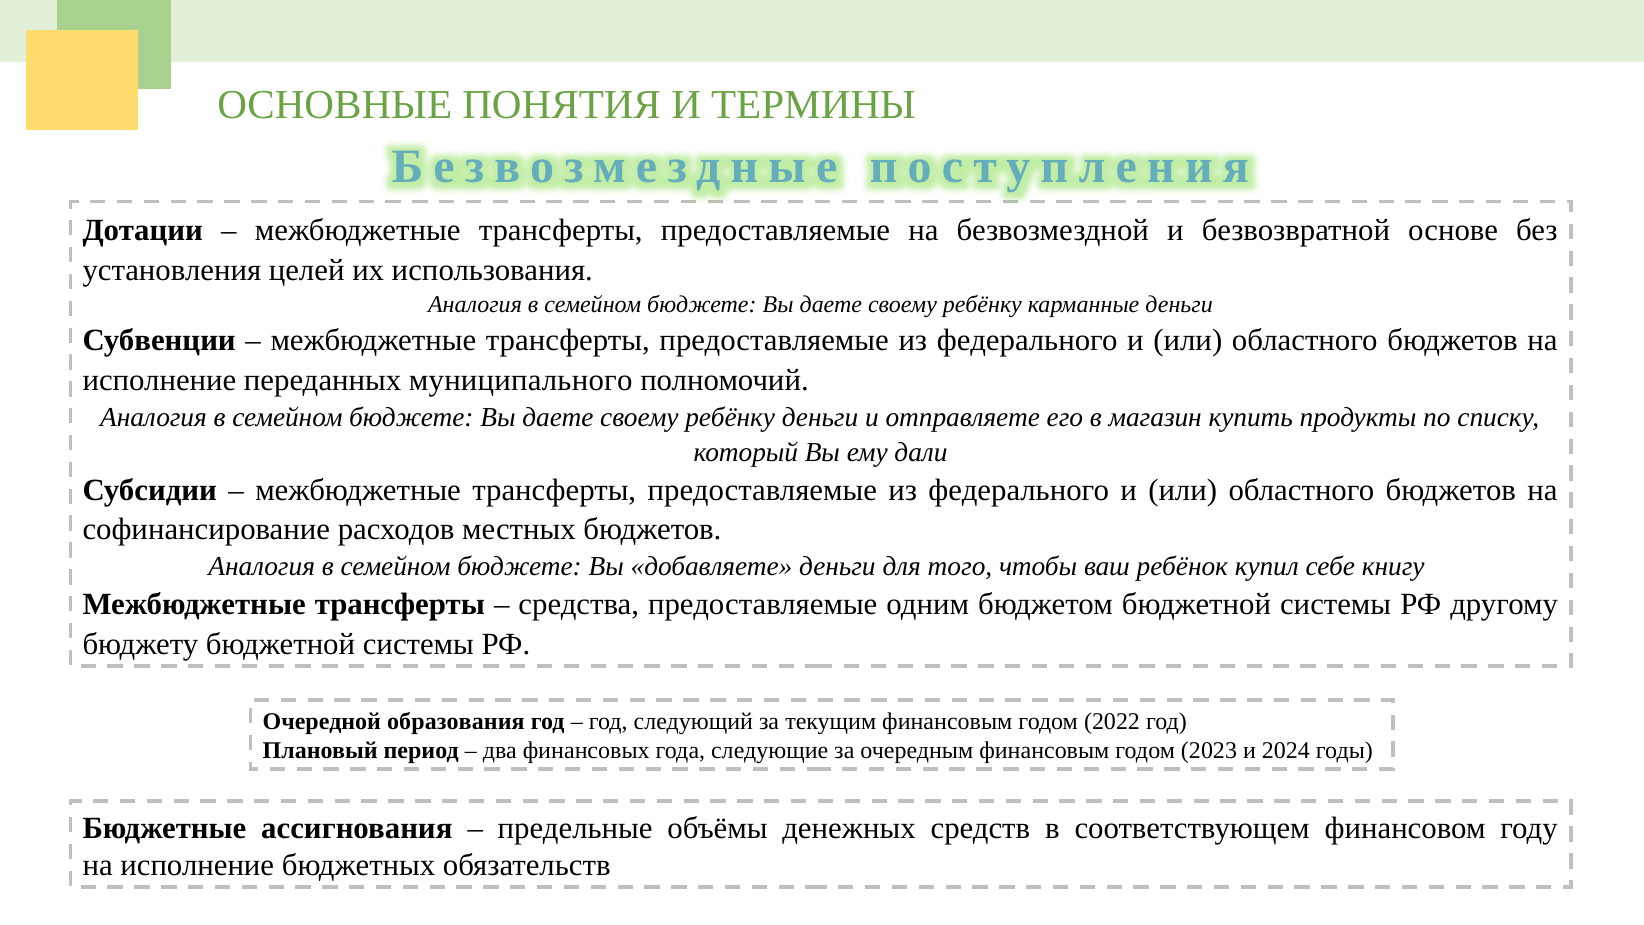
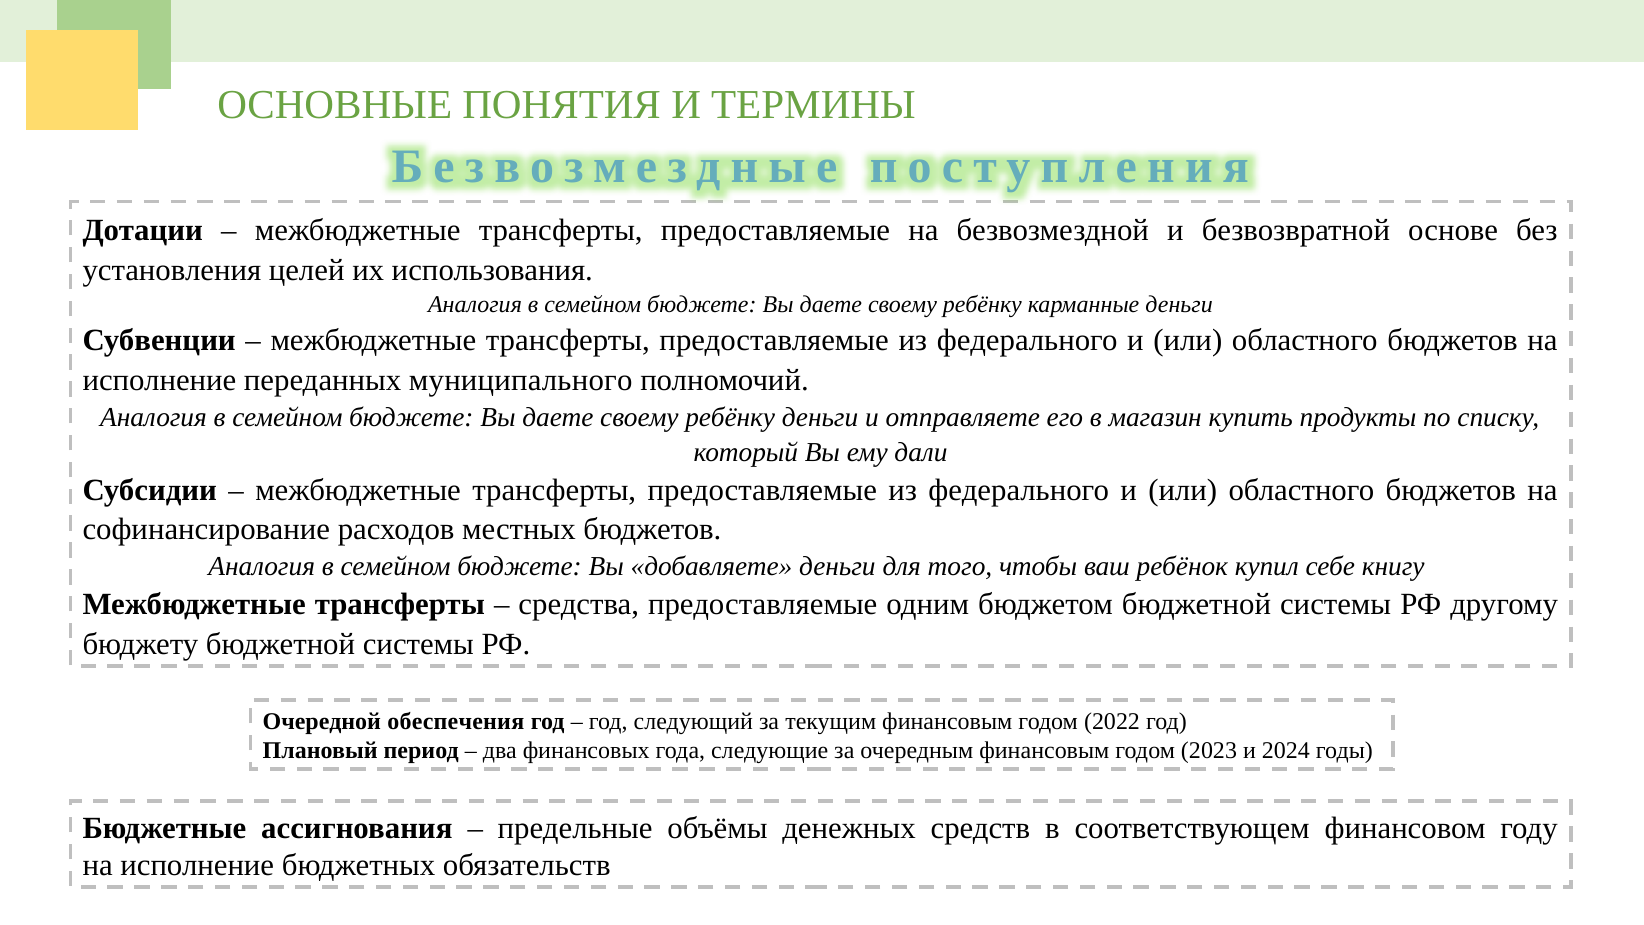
образования: образования -> обеспечения (456, 722)
